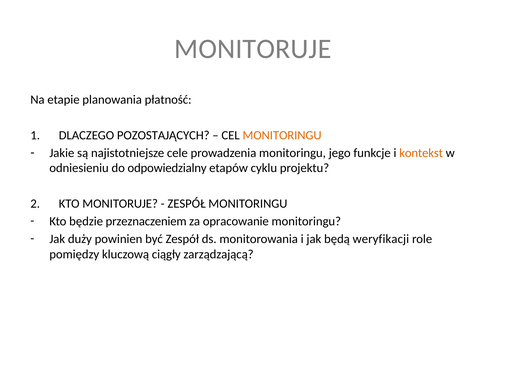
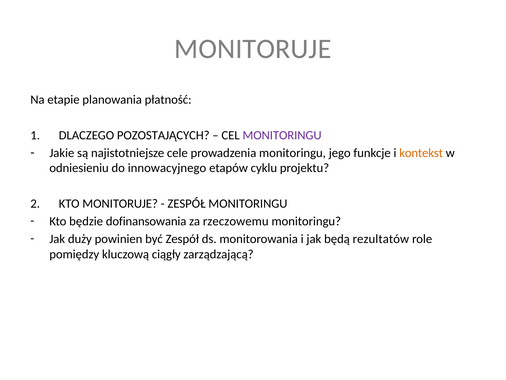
MONITORINGU colour: orange -> purple (282, 135)
odpowiedzialny: odpowiedzialny -> innowacyjnego (167, 168)
przeznaczeniem: przeznaczeniem -> dofinansowania (146, 221)
opracowanie: opracowanie -> rzeczowemu (236, 221)
weryfikacji: weryfikacji -> rezultatów (381, 239)
